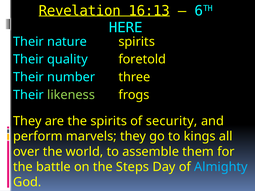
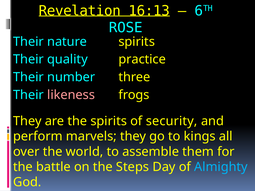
HERE: HERE -> ROSE (126, 28)
foretold: foretold -> practice (142, 59)
likeness colour: light green -> pink (71, 95)
